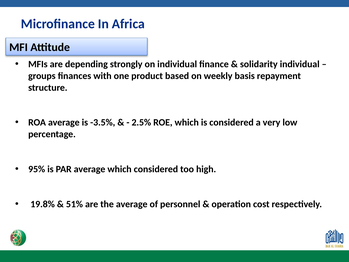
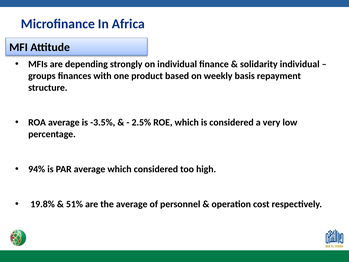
95%: 95% -> 94% (37, 169)
